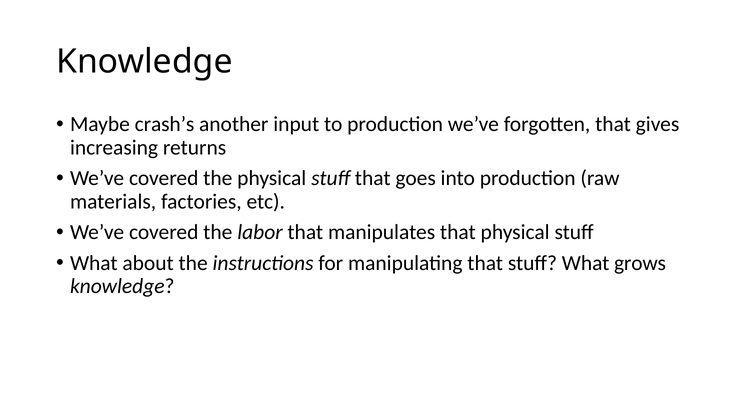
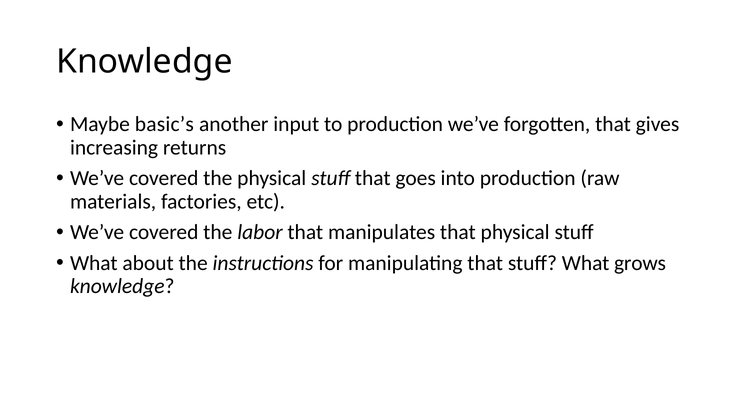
crash’s: crash’s -> basic’s (164, 125)
